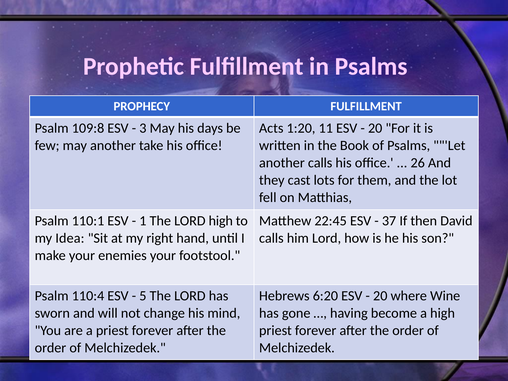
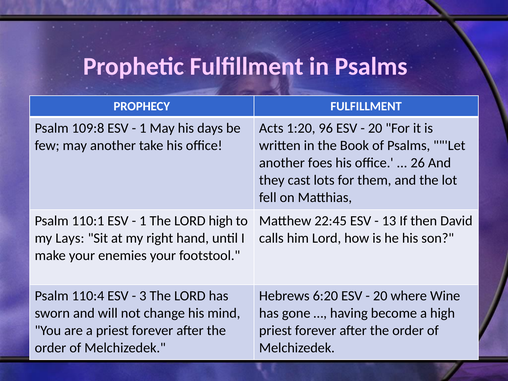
3: 3 -> 1 (143, 128)
11: 11 -> 96 (326, 128)
another calls: calls -> foes (320, 163)
37: 37 -> 13 (389, 221)
Idea: Idea -> Lays (70, 238)
5: 5 -> 3 (143, 296)
